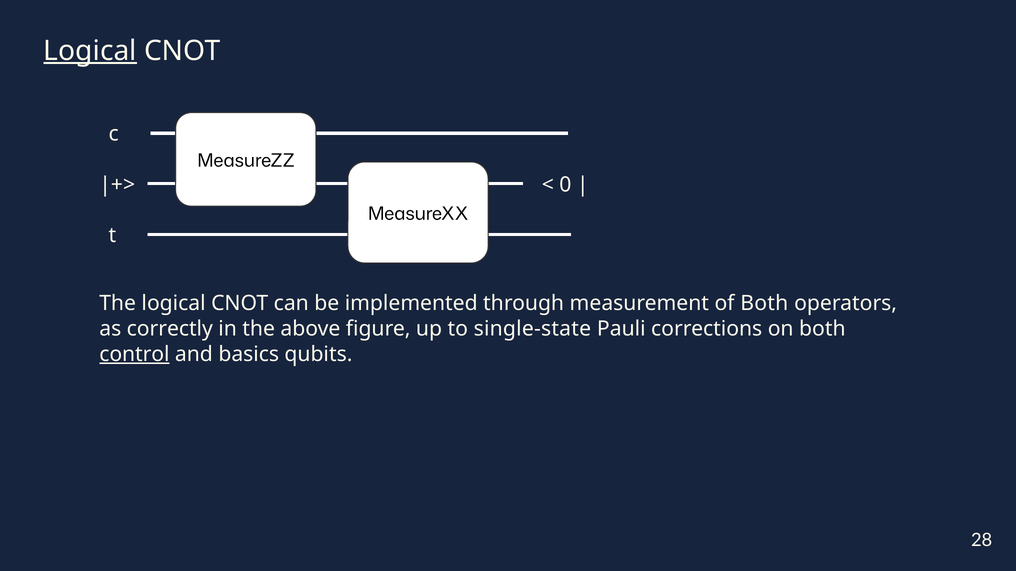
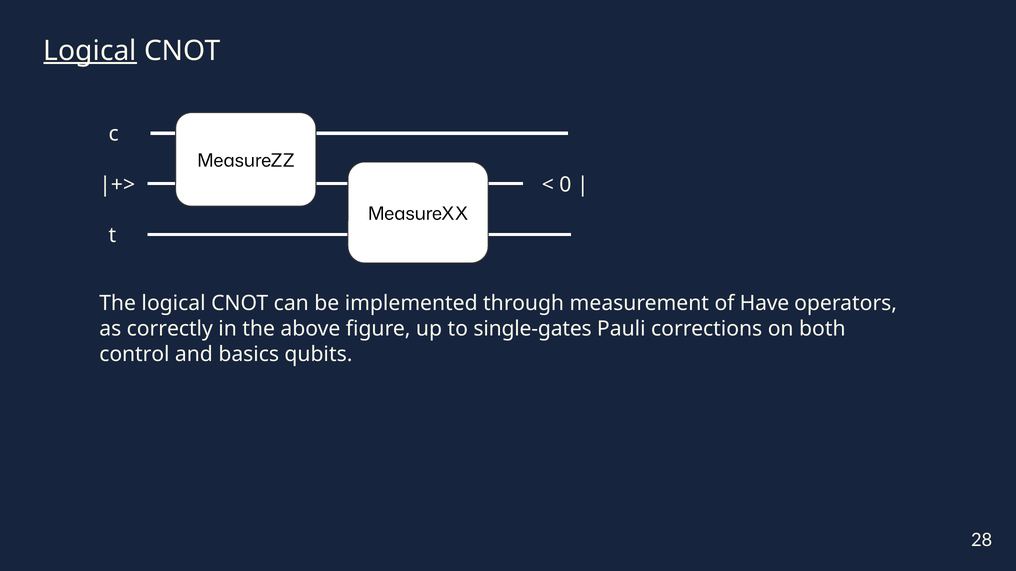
of Both: Both -> Have (764, 304)
single-state: single-state -> single-gates (533, 329)
control underline: present -> none (134, 355)
